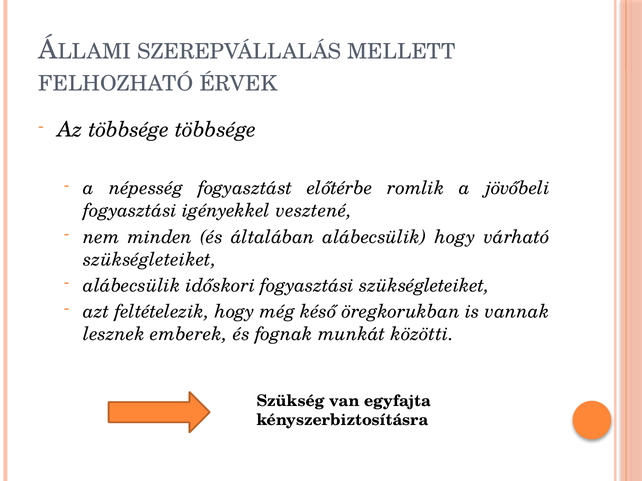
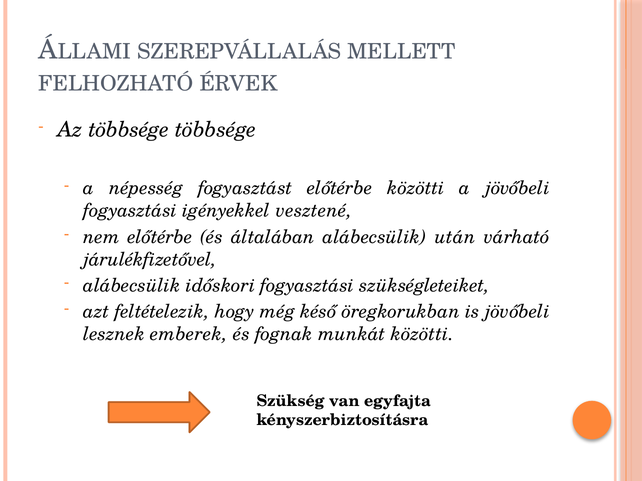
előtérbe romlik: romlik -> közötti (416, 189)
nem minden: minden -> előtérbe (160, 237)
alábecsülik hogy: hogy -> után (455, 237)
szükségleteiket: szükségleteiket -> járulékfizetővel (150, 260)
is vannak: vannak -> jövőbeli (517, 312)
